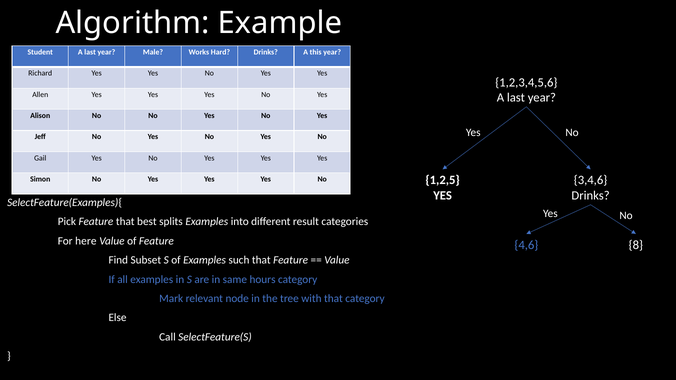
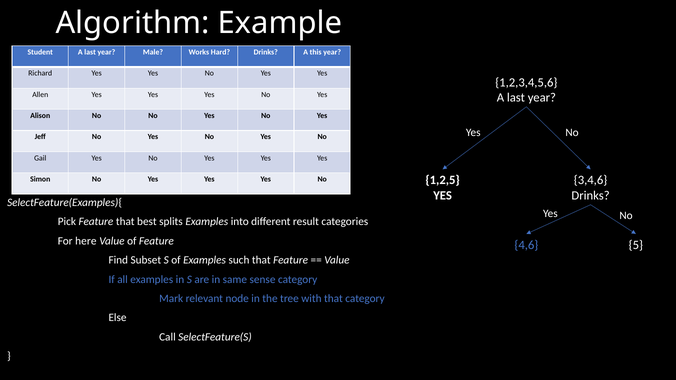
8: 8 -> 5 (636, 245)
hours: hours -> sense (263, 280)
